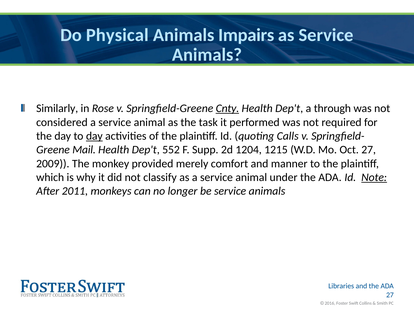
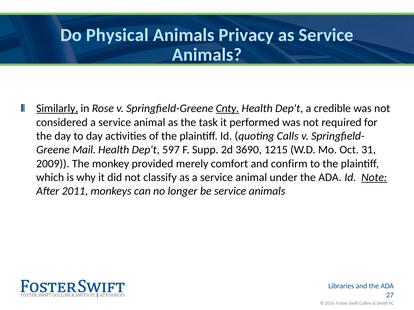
Impairs: Impairs -> Privacy (246, 35)
Similarly underline: none -> present (57, 109)
through: through -> credible (332, 109)
day underline: present -> none (94, 136)
552: 552 -> 597 (171, 150)
1204: 1204 -> 3690 (249, 150)
Oct 27: 27 -> 31 (369, 150)
manner: manner -> confirm (289, 164)
